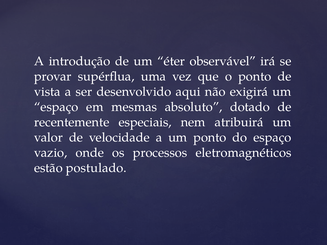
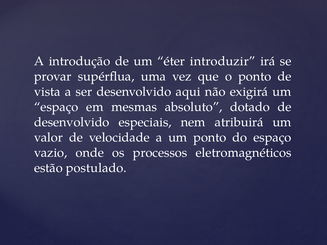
observável: observável -> introduzir (223, 61)
recentemente: recentemente -> desenvolvido (72, 122)
